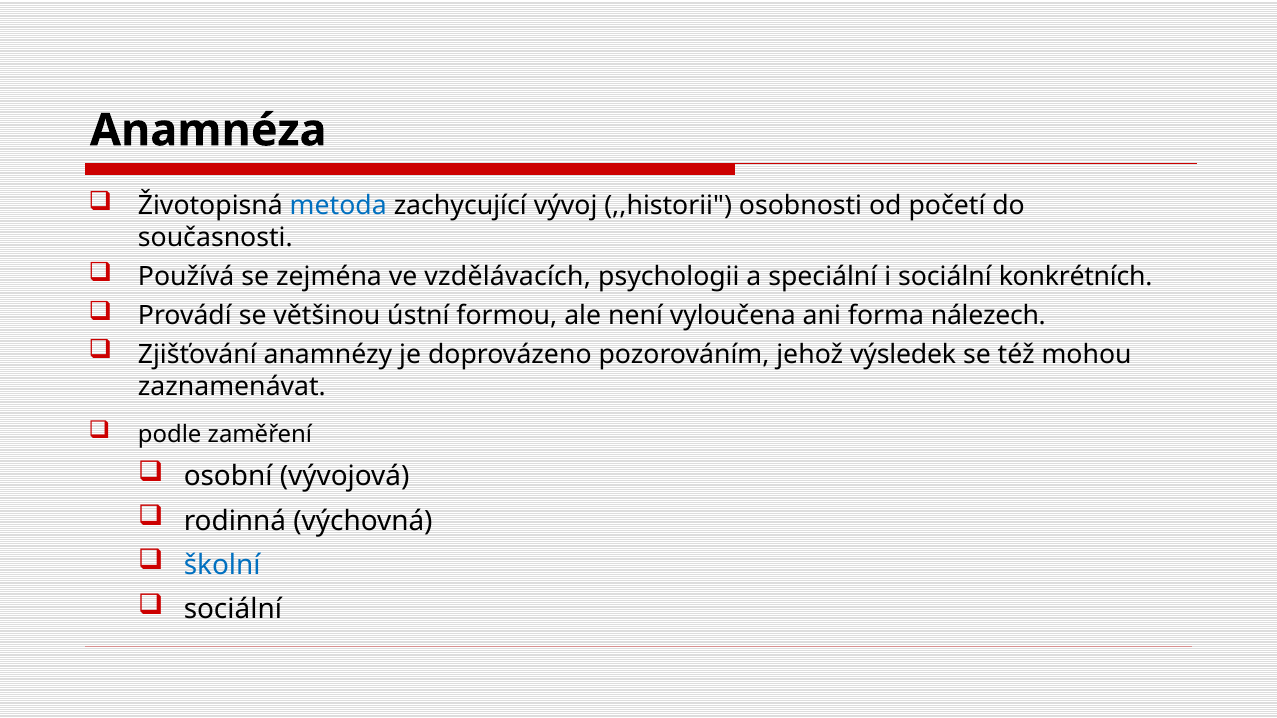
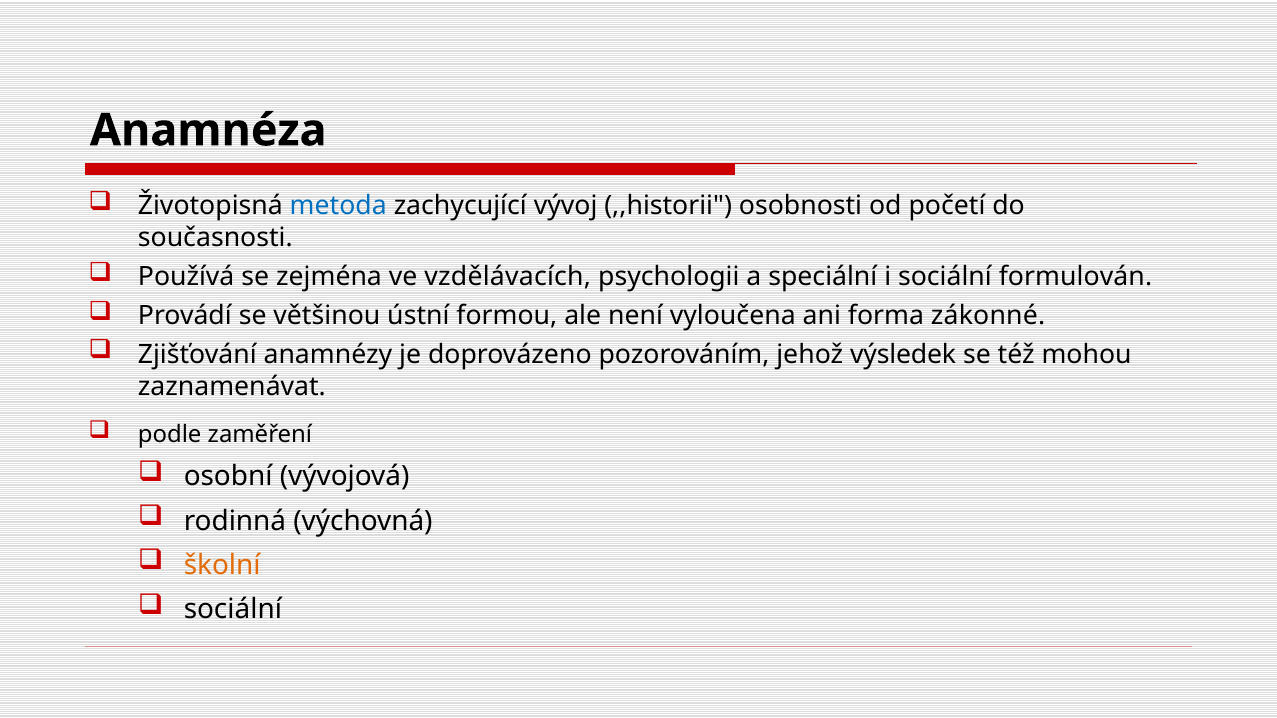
konkrétních: konkrétních -> formulován (1075, 277)
nálezech: nálezech -> zákonné (988, 316)
školní colour: blue -> orange (222, 565)
